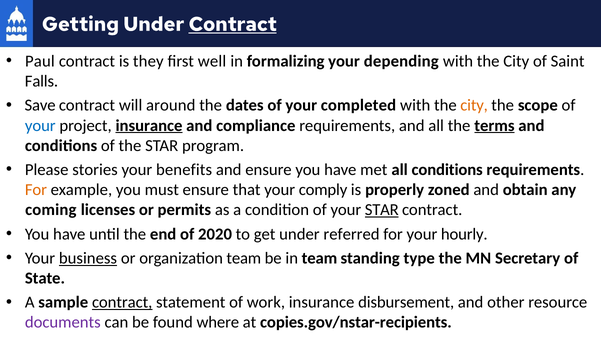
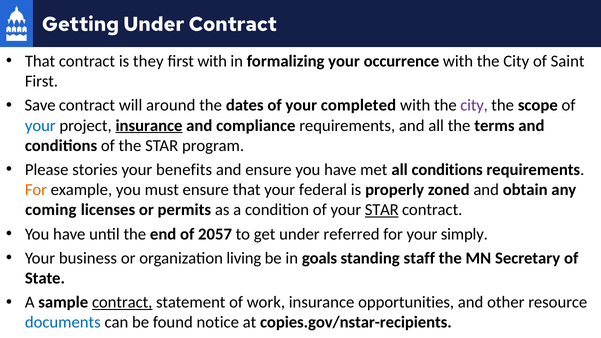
Contract underline: present -> none (233, 24)
Paul: Paul -> That (40, 61)
first well: well -> with (212, 61)
depending: depending -> occurrence (401, 61)
Falls: Falls -> First (41, 81)
city colour: orange -> purple (474, 105)
terms underline: present -> none (494, 126)
comply: comply -> federal (323, 190)
2020: 2020 -> 2057 (215, 234)
hourly: hourly -> simply (464, 234)
business underline: present -> none (88, 258)
organization team: team -> living (244, 258)
in team: team -> goals (319, 258)
type: type -> staff (419, 258)
disbursement: disbursement -> opportunities (406, 303)
documents colour: purple -> blue (63, 323)
where: where -> notice (218, 323)
